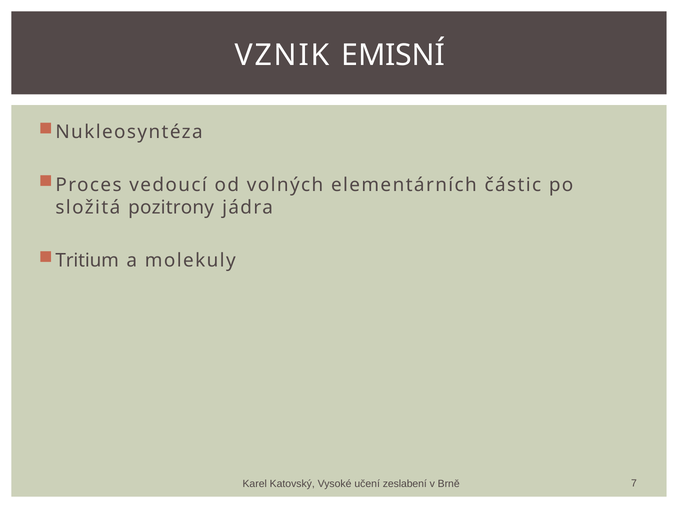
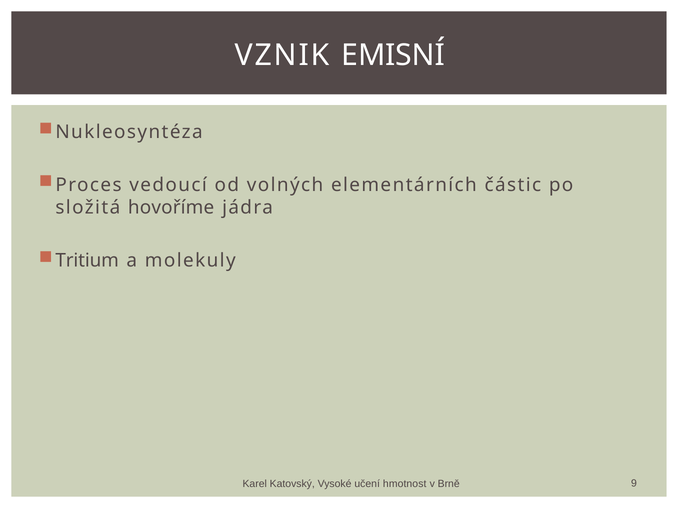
pozitrony: pozitrony -> hovoříme (171, 207)
zeslabení: zeslabení -> hmotnost (405, 484)
7: 7 -> 9 (634, 483)
